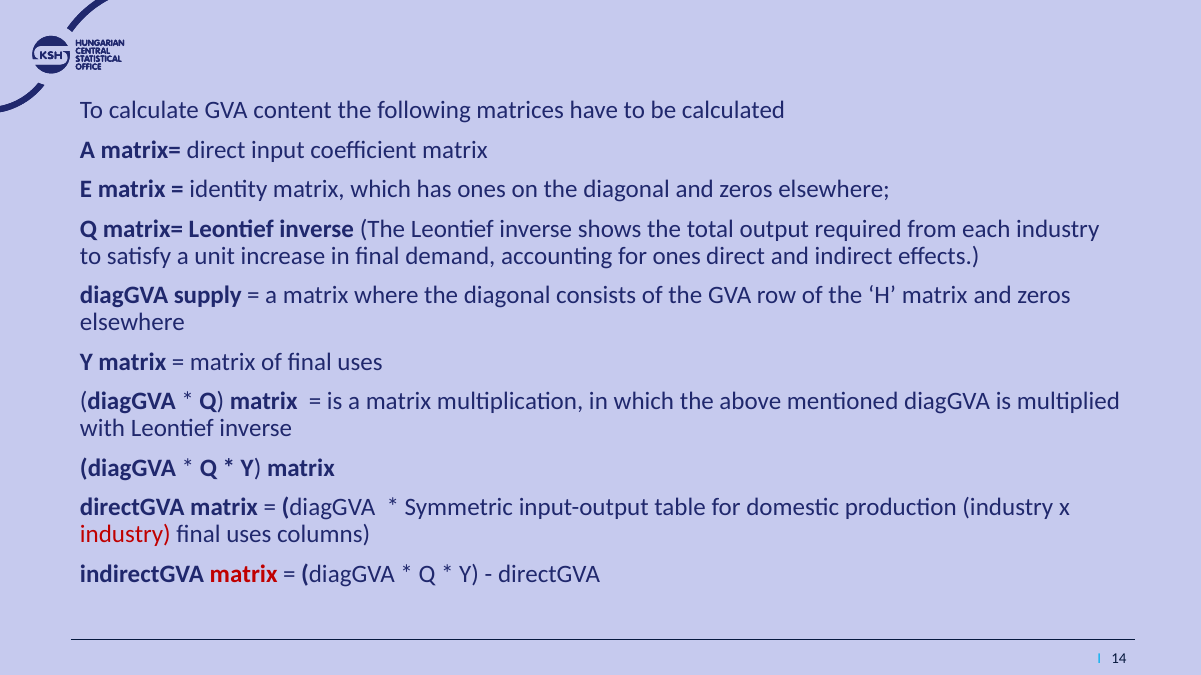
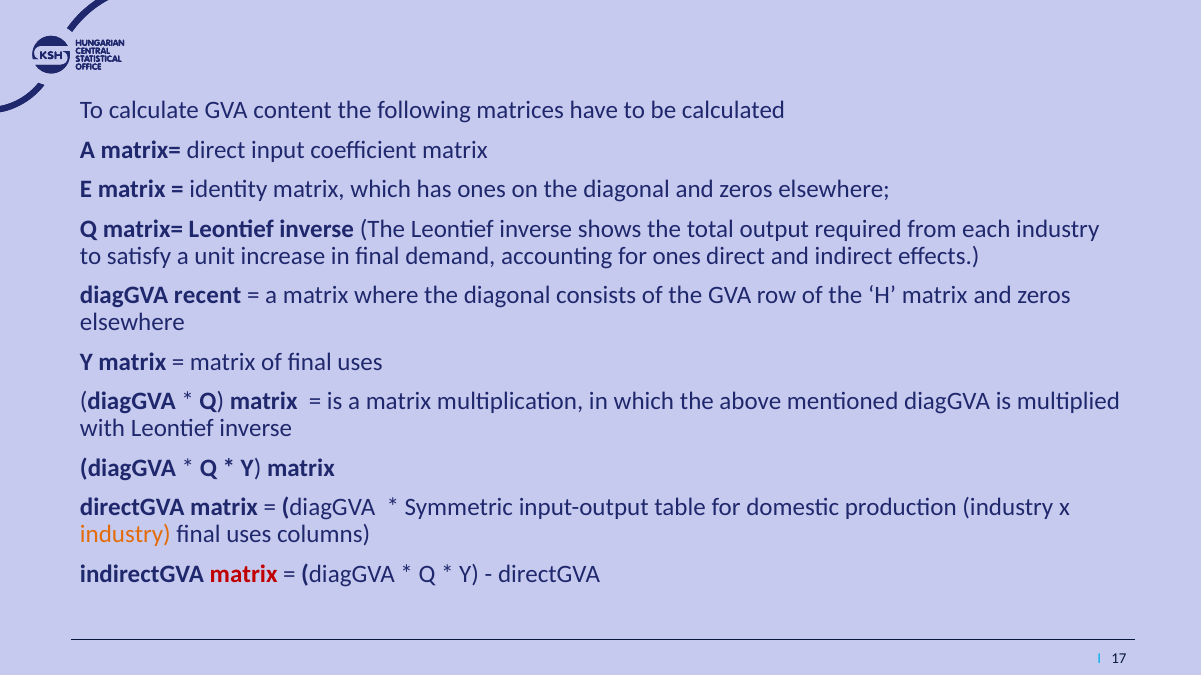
supply: supply -> recent (208, 296)
industry colour: red -> orange (125, 535)
14: 14 -> 17 (1119, 659)
